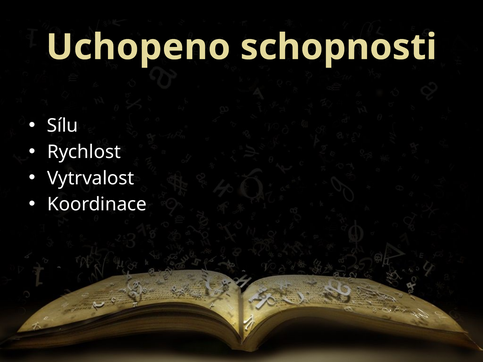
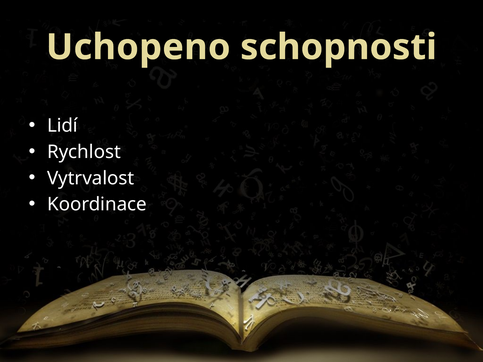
Sílu: Sílu -> Lidí (62, 126)
